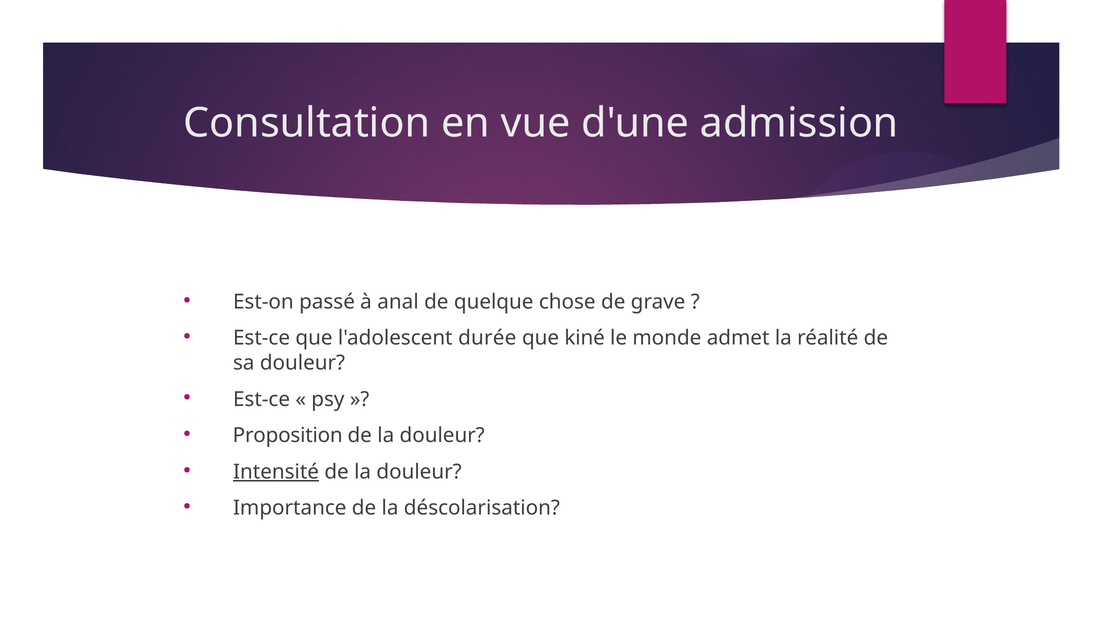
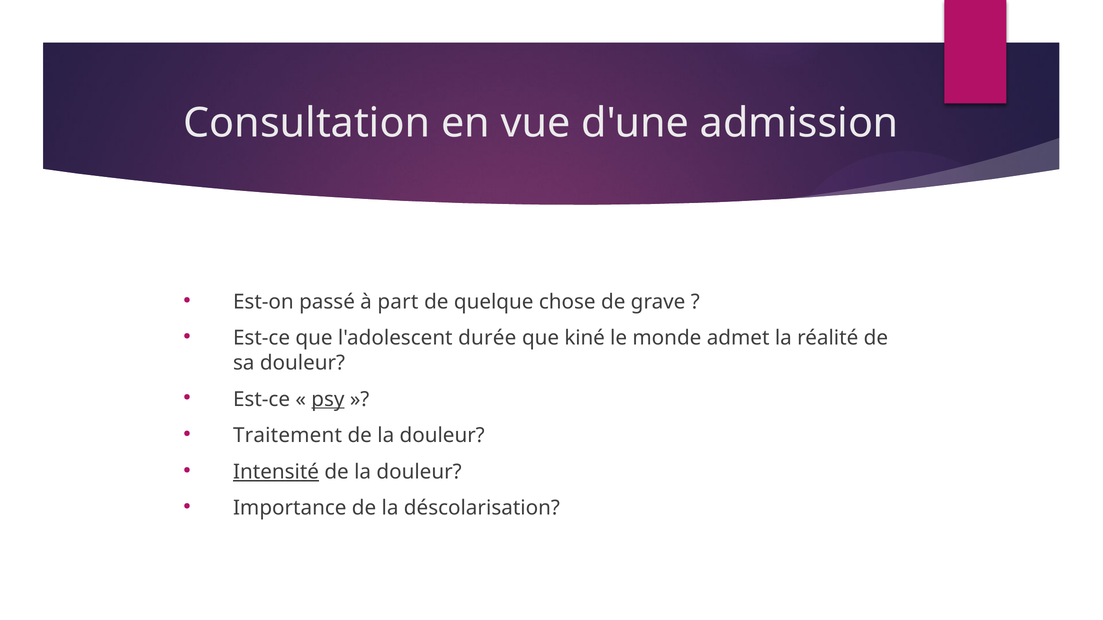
anal: anal -> part (398, 302)
psy underline: none -> present (328, 400)
Proposition: Proposition -> Traitement (288, 436)
